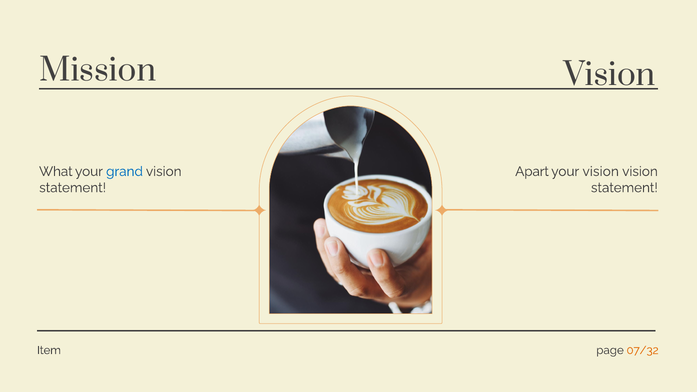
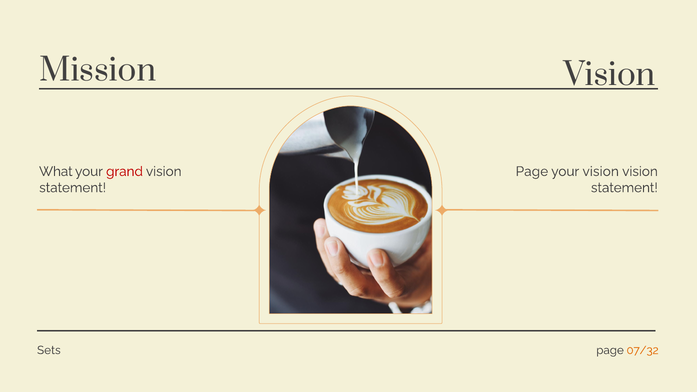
grand colour: blue -> red (124, 171)
Apart: Apart -> Page (532, 171)
Item: Item -> Sets (49, 350)
